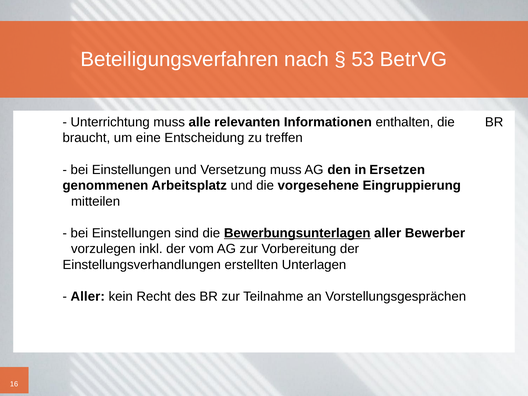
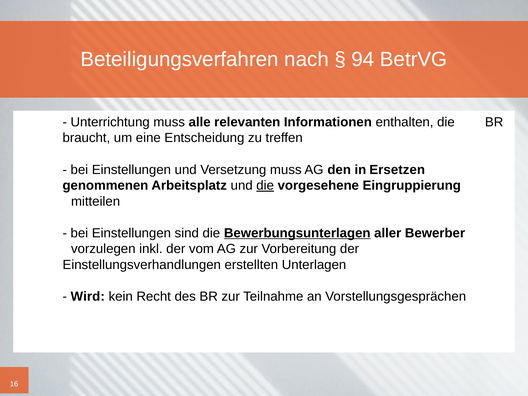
53: 53 -> 94 (363, 59)
die underline: none -> present (265, 185)
Aller: Aller -> Wird (88, 296)
